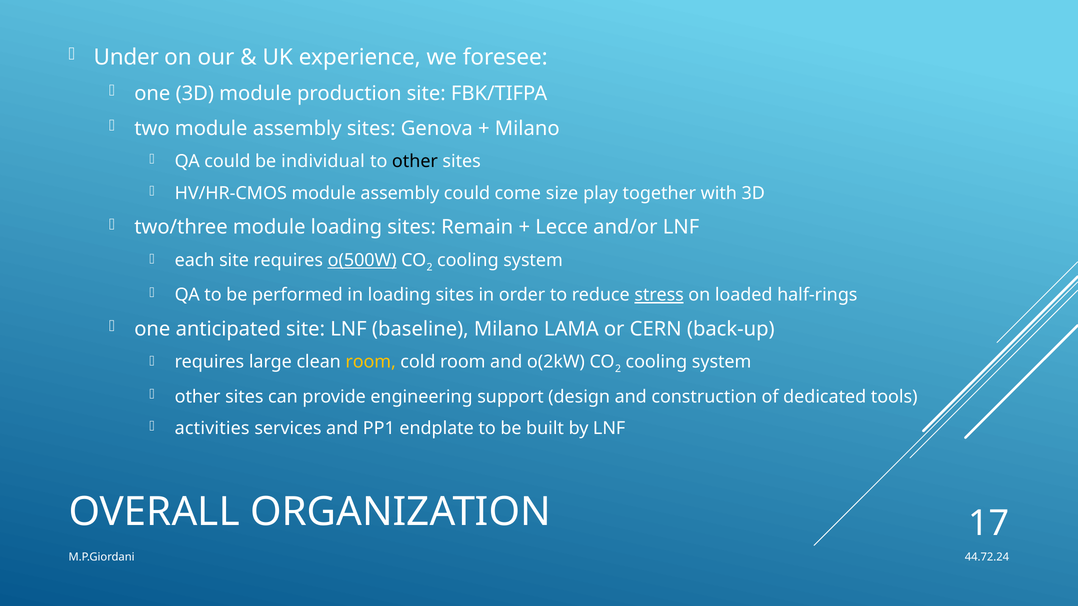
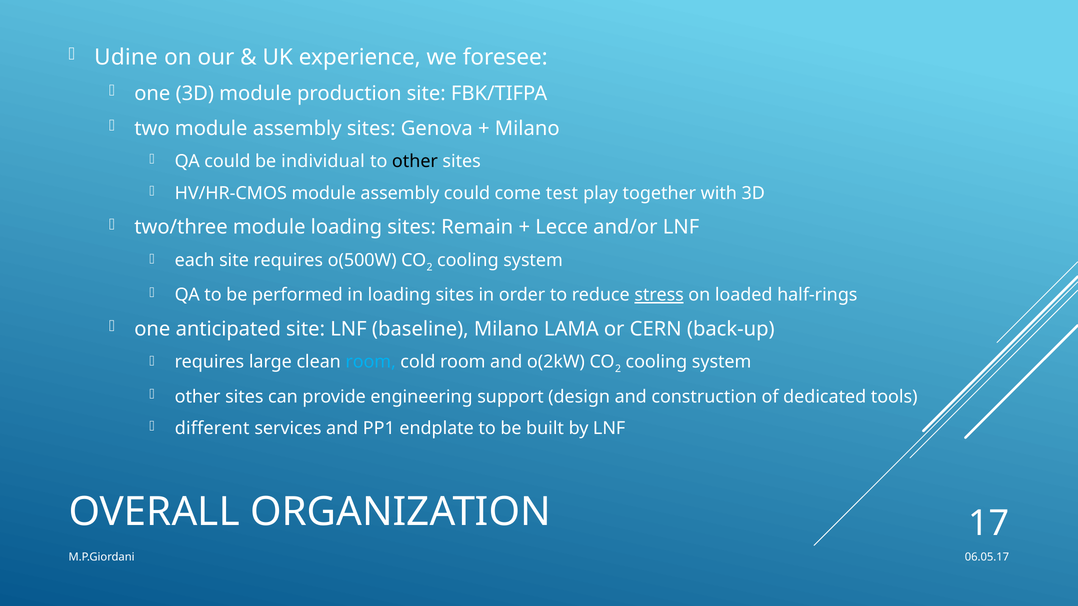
Under: Under -> Udine (126, 57)
size: size -> test (562, 194)
o(500W underline: present -> none (362, 260)
room colour: yellow -> light blue (371, 362)
activities: activities -> different (212, 429)
44.72.24: 44.72.24 -> 06.05.17 (987, 557)
